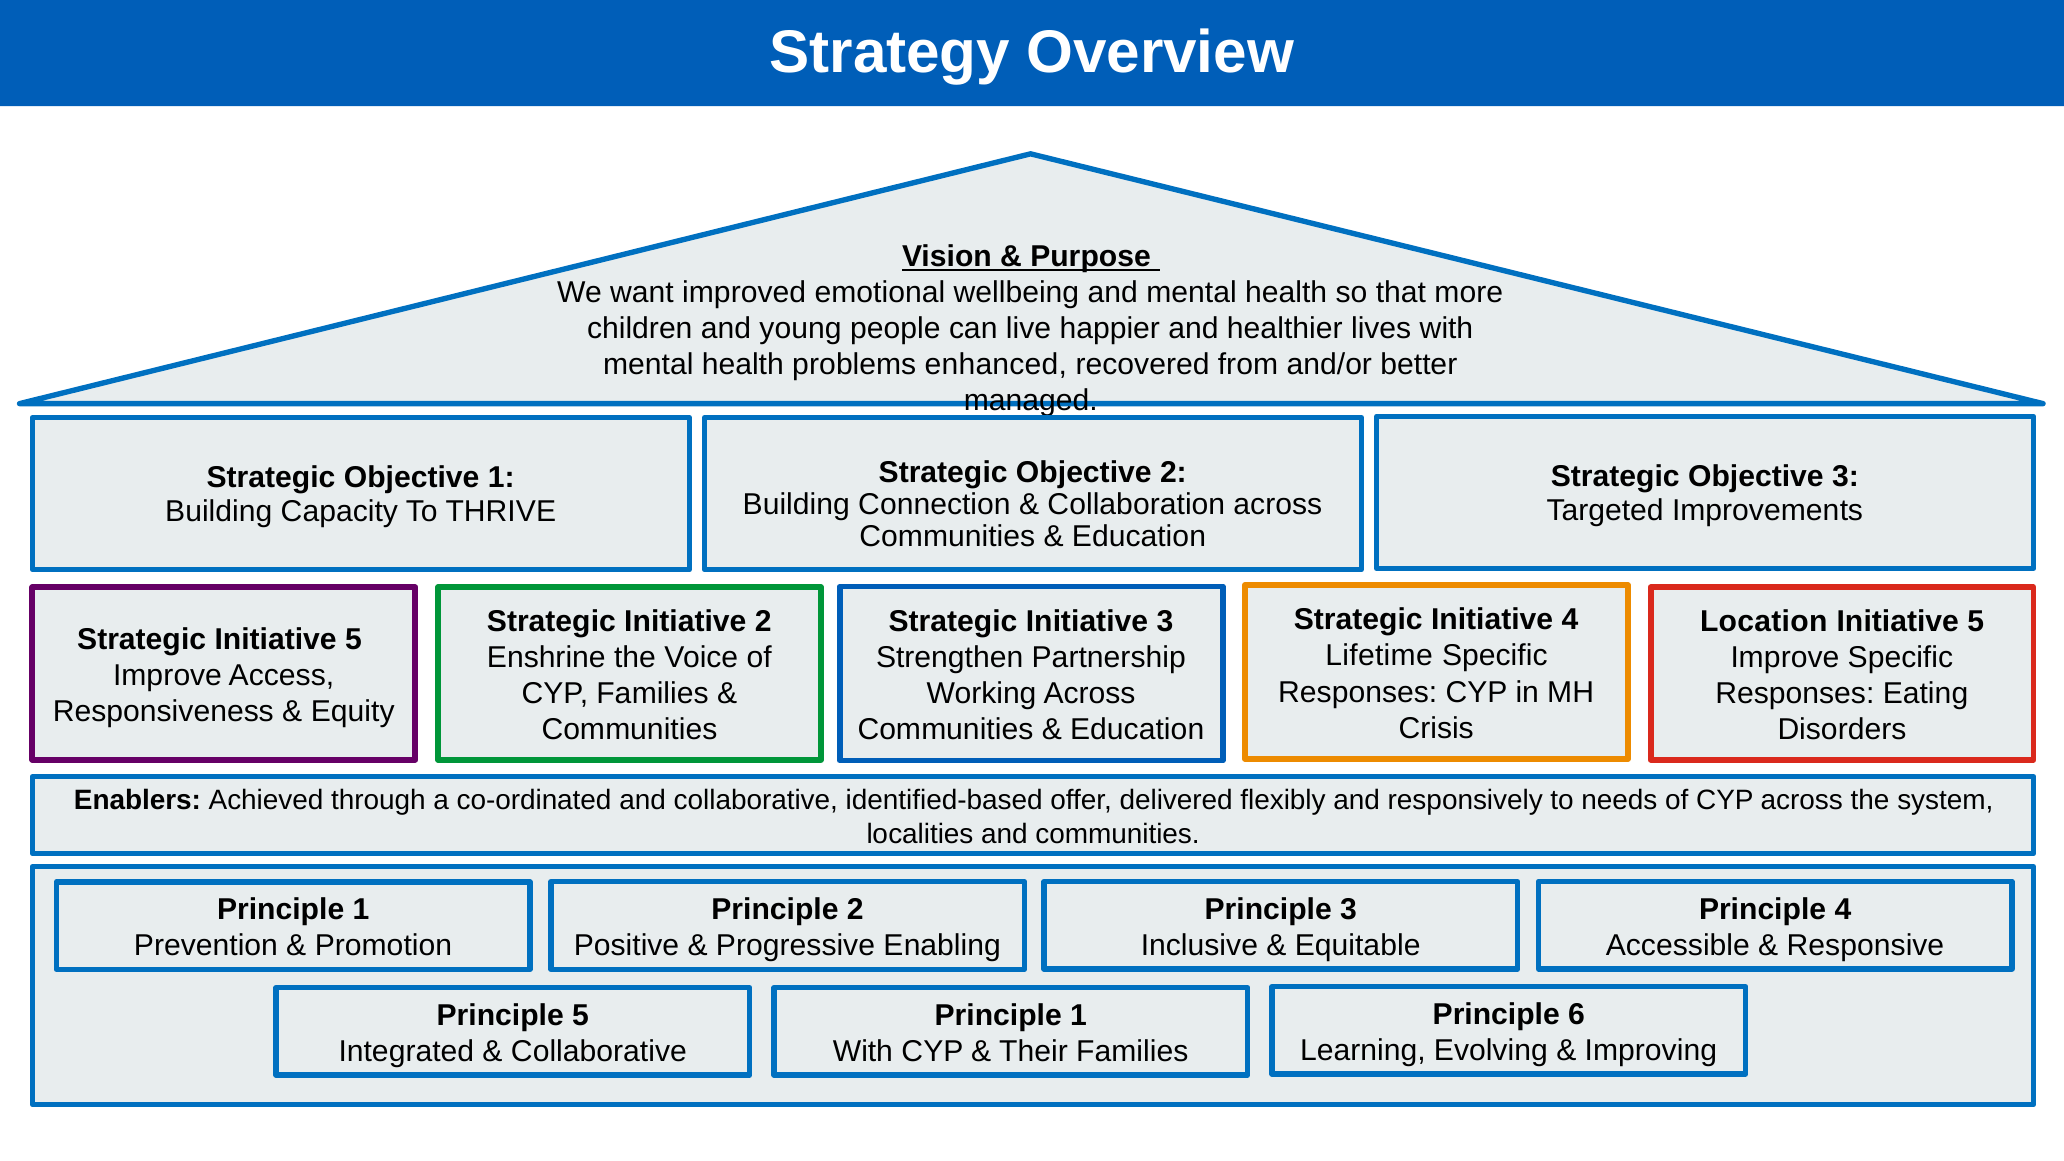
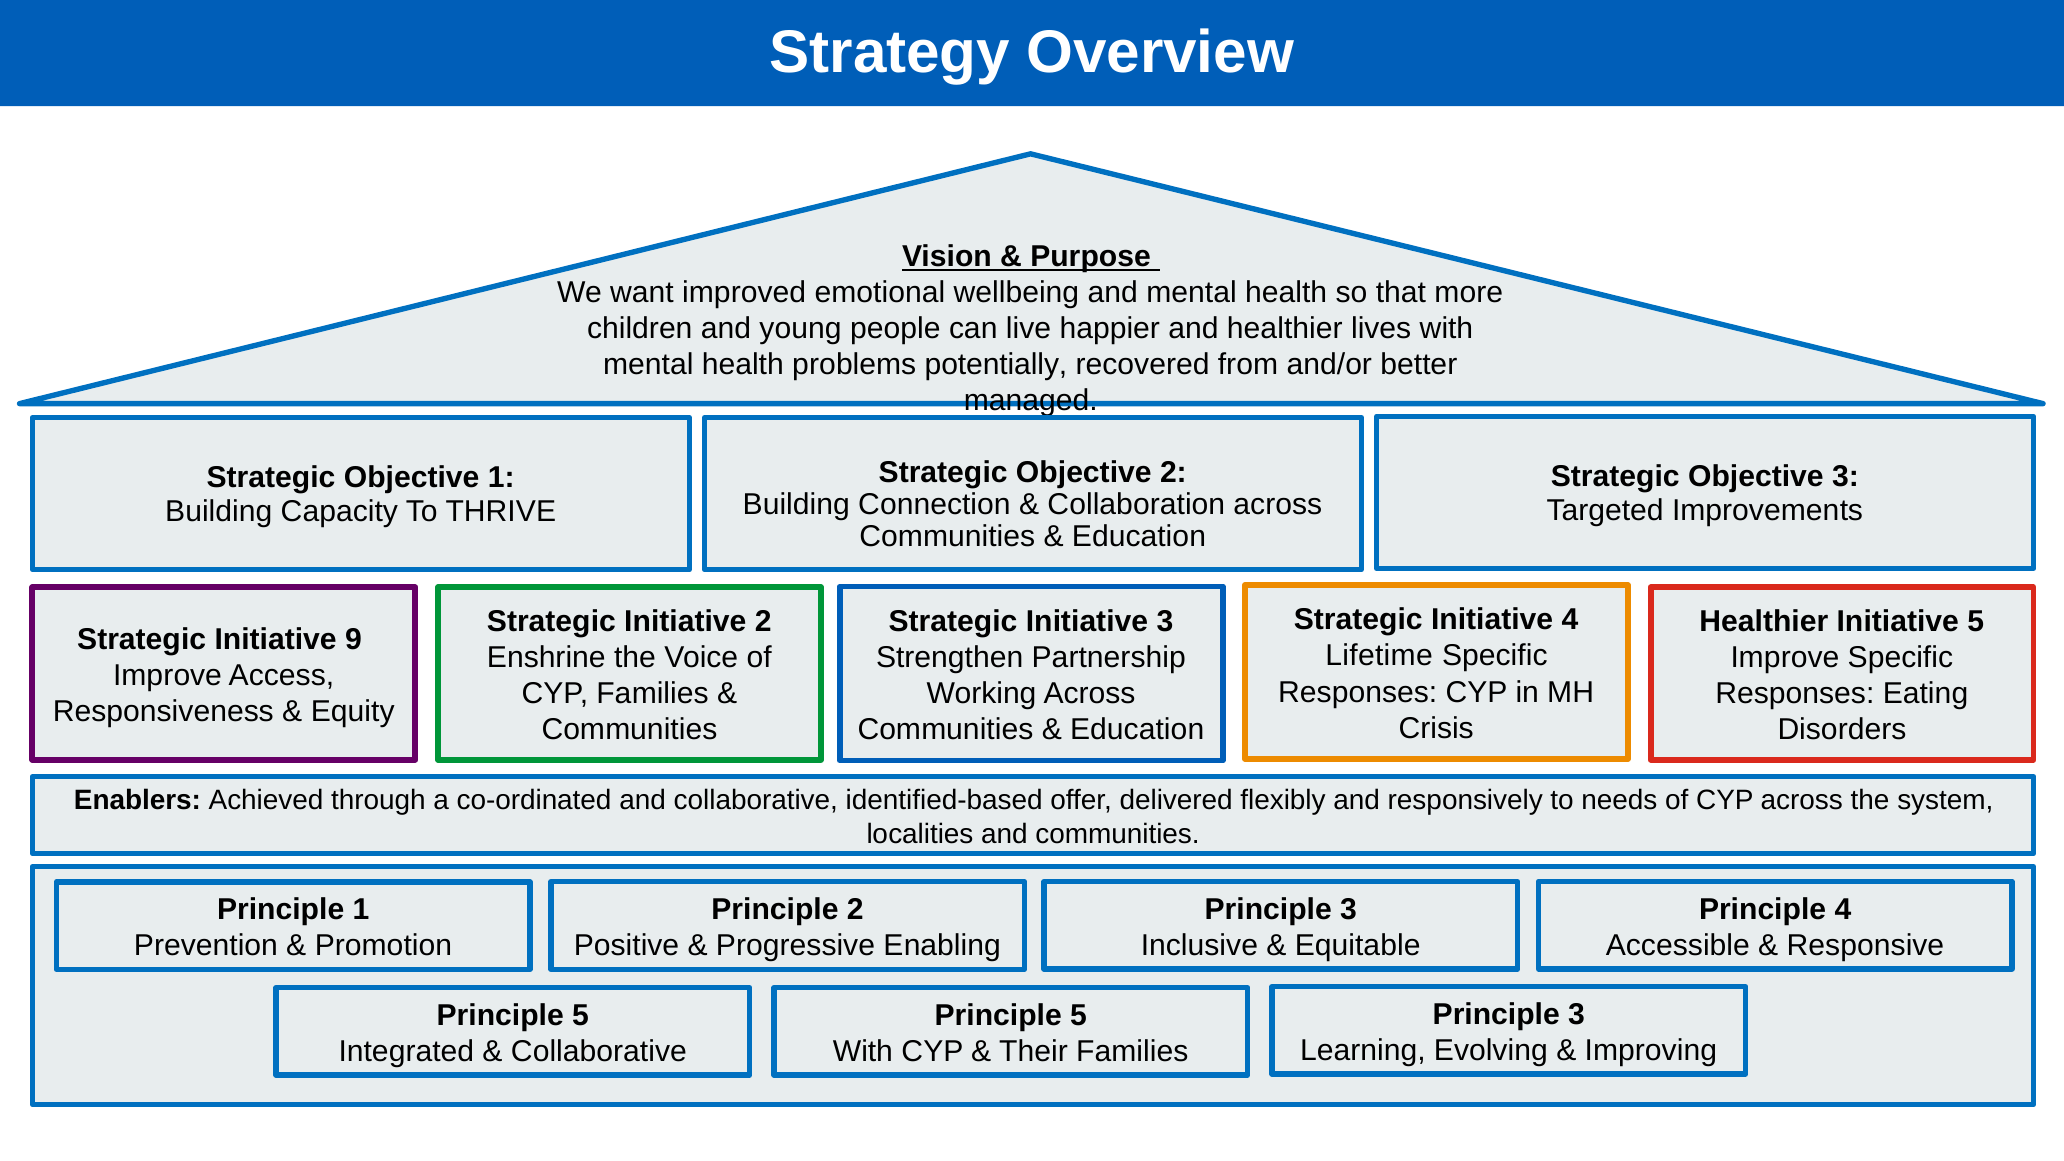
enhanced: enhanced -> potentially (996, 365)
Location: Location -> Healthier (1764, 621)
Strategic Initiative 5: 5 -> 9 (353, 639)
6: 6 -> 3 (1577, 1014)
1: 1 -> 5 (1079, 1015)
